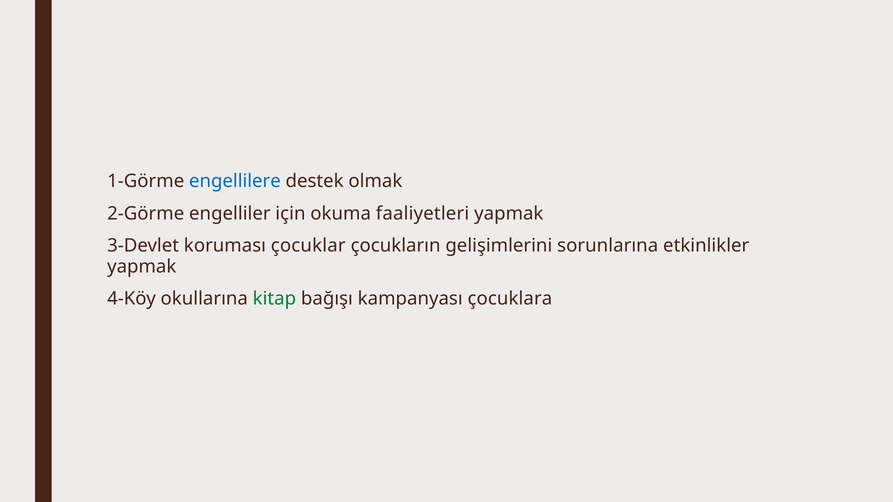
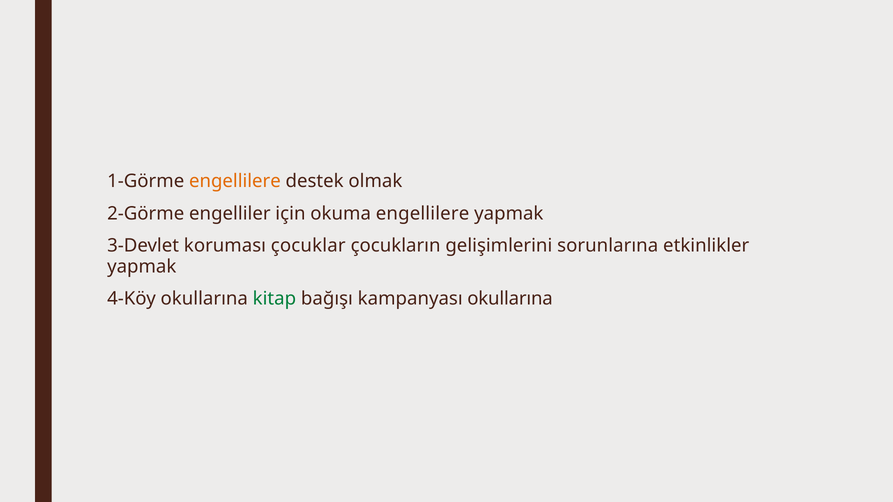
engellilere colour: blue -> orange (235, 181)
okuma faaliyetleri: faaliyetleri -> engellilere (423, 214)
kampanyası çocuklara: çocuklara -> okullarına (510, 299)
